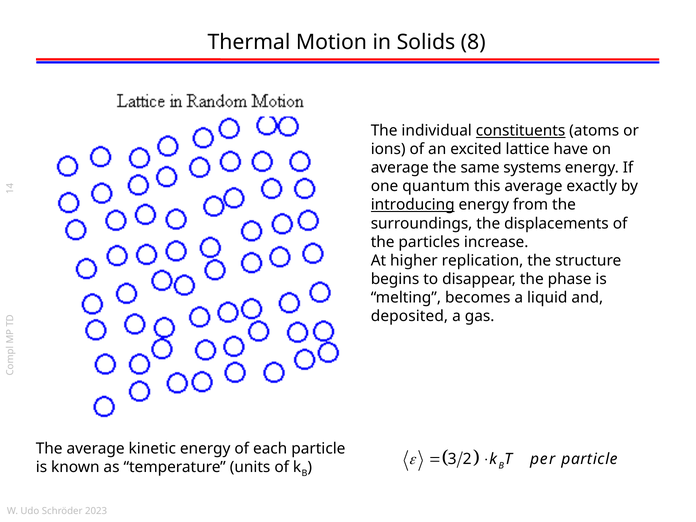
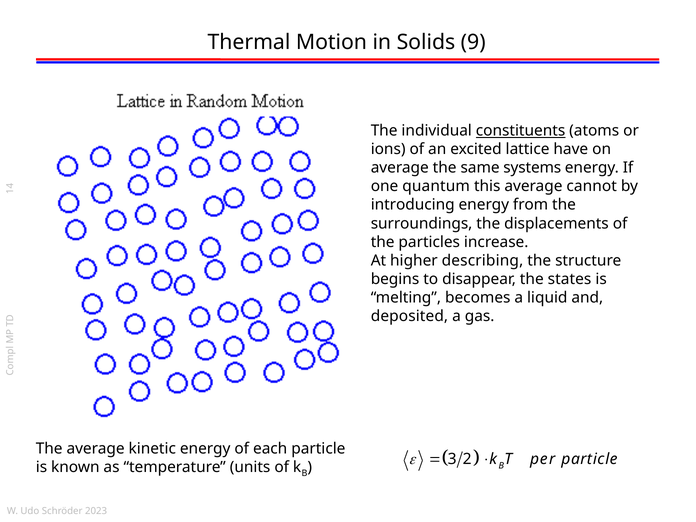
8: 8 -> 9 (473, 42)
exactly: exactly -> cannot (592, 186)
introducing underline: present -> none (413, 205)
replication: replication -> describing (482, 261)
phase: phase -> states (570, 279)
